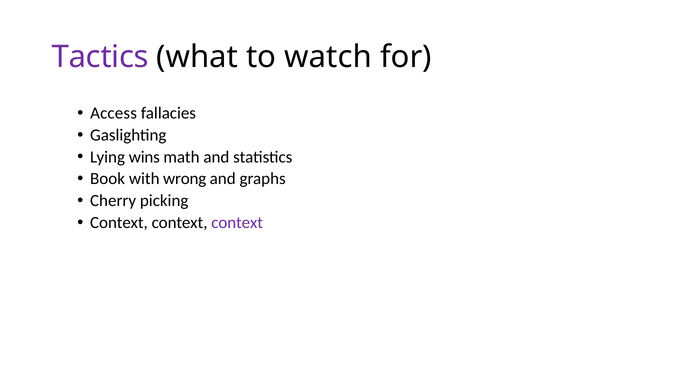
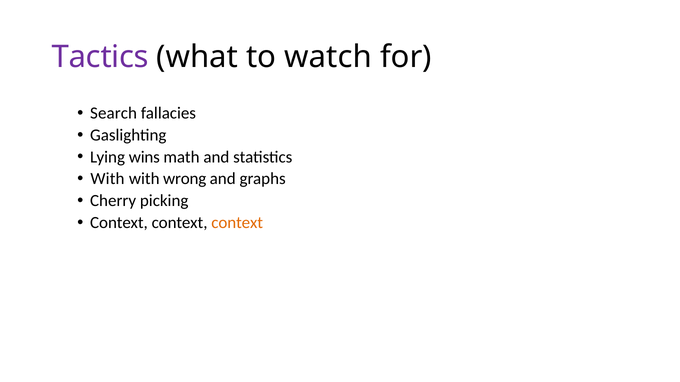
Access: Access -> Search (114, 113)
Book: Book -> With (107, 179)
context colour: purple -> orange (237, 223)
